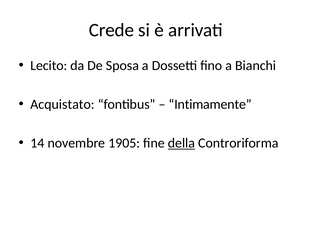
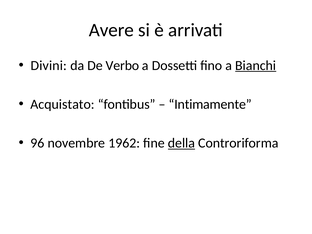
Crede: Crede -> Avere (111, 30)
Lecito: Lecito -> Divini (49, 65)
Sposa: Sposa -> Verbo (122, 65)
Bianchi underline: none -> present (256, 65)
14: 14 -> 96 (37, 143)
1905: 1905 -> 1962 (124, 143)
